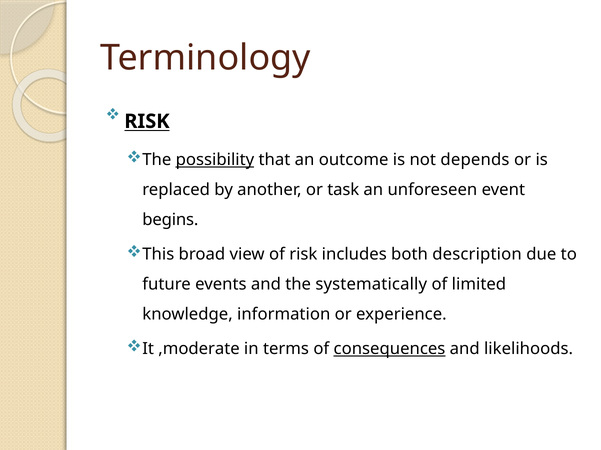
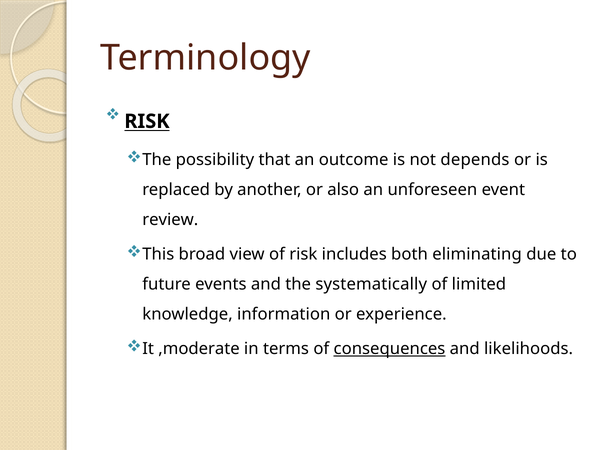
possibility underline: present -> none (215, 160)
task: task -> also (343, 190)
begins: begins -> review (170, 220)
description: description -> eliminating (477, 255)
